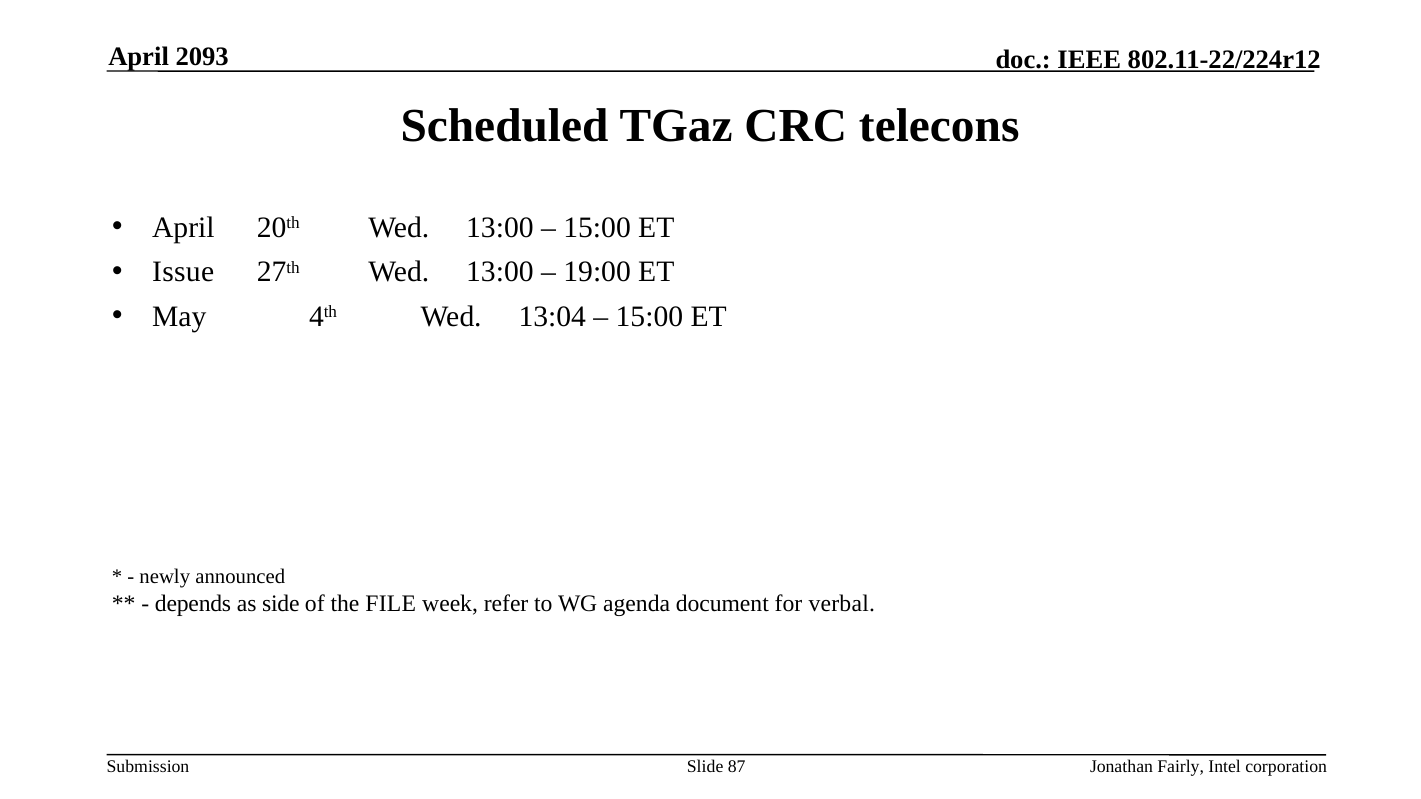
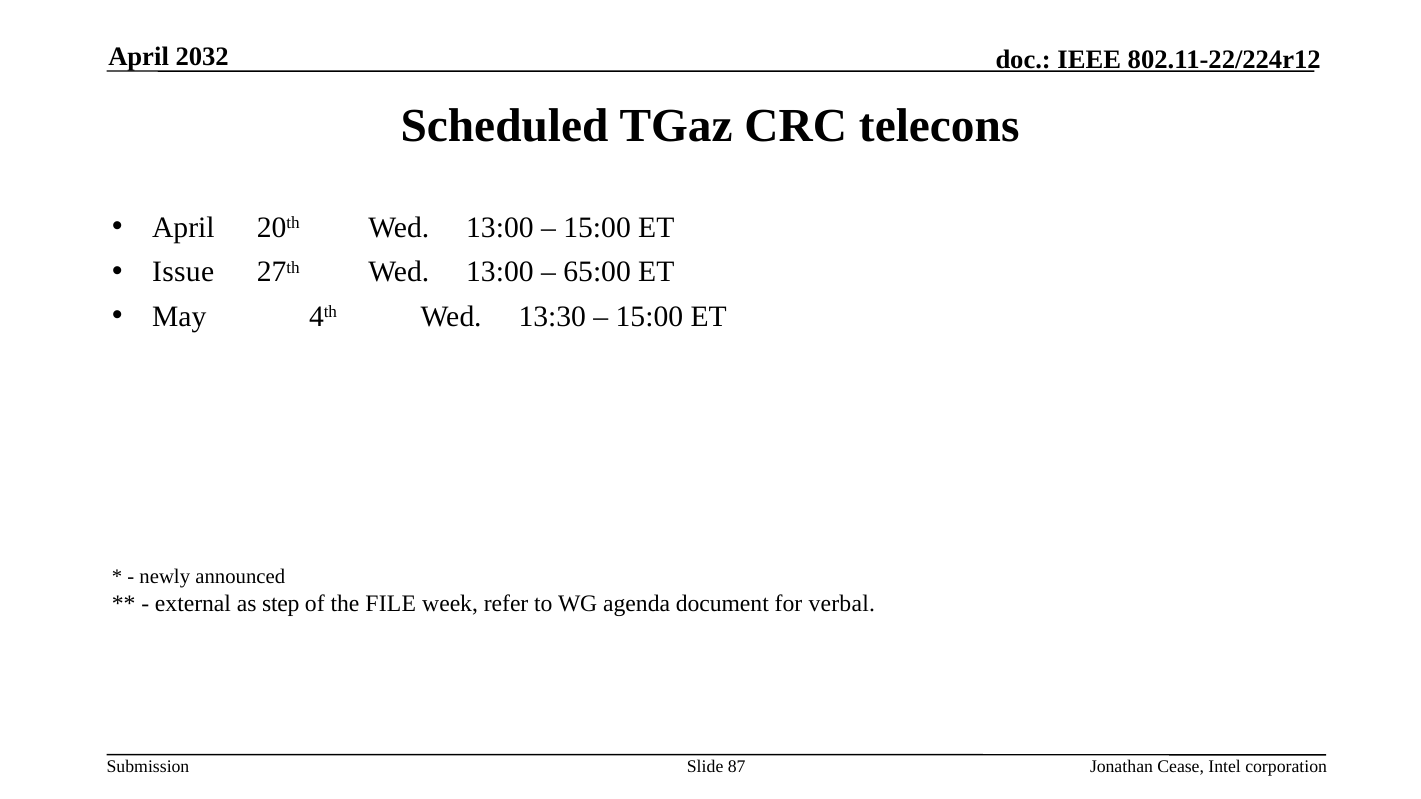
2093: 2093 -> 2032 (202, 56)
19:00: 19:00 -> 65:00 (597, 272)
13:04: 13:04 -> 13:30 (552, 317)
depends: depends -> external (193, 604)
side: side -> step (281, 604)
Fairly: Fairly -> Cease (1181, 767)
